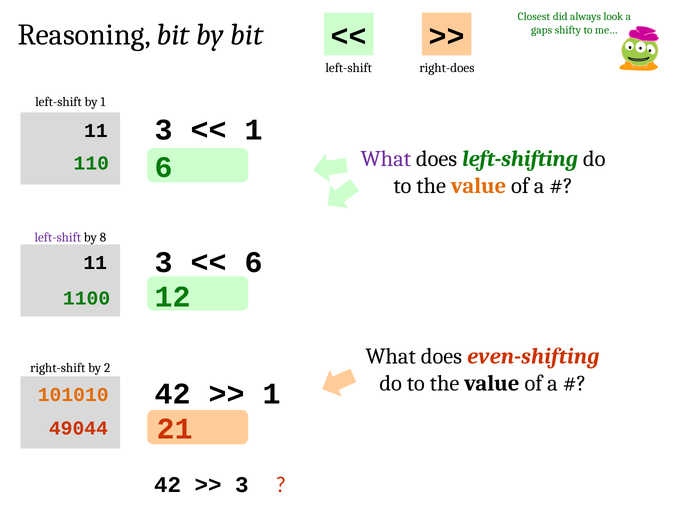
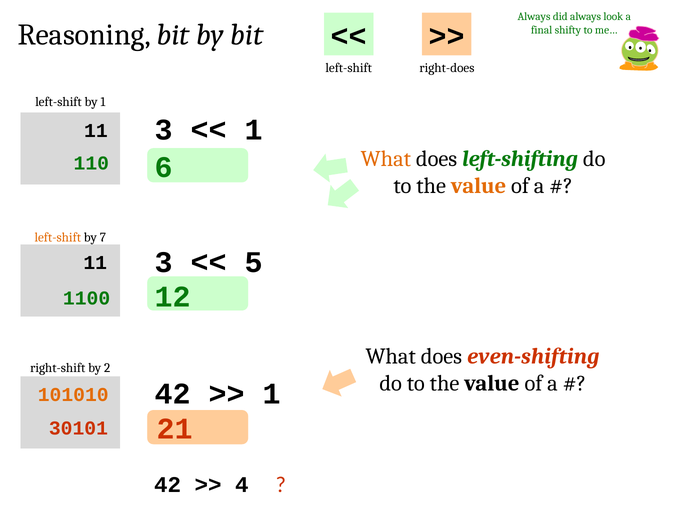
Closest: Closest -> Always (534, 16)
gaps: gaps -> final (542, 30)
What colour: purple -> orange (386, 159)
left-shift colour: purple -> orange (58, 237)
8: 8 -> 7 (103, 237)
6: 6 -> 5 (254, 263)
49044: 49044 -> 30101 (78, 428)
3: 3 -> 4 (242, 485)
